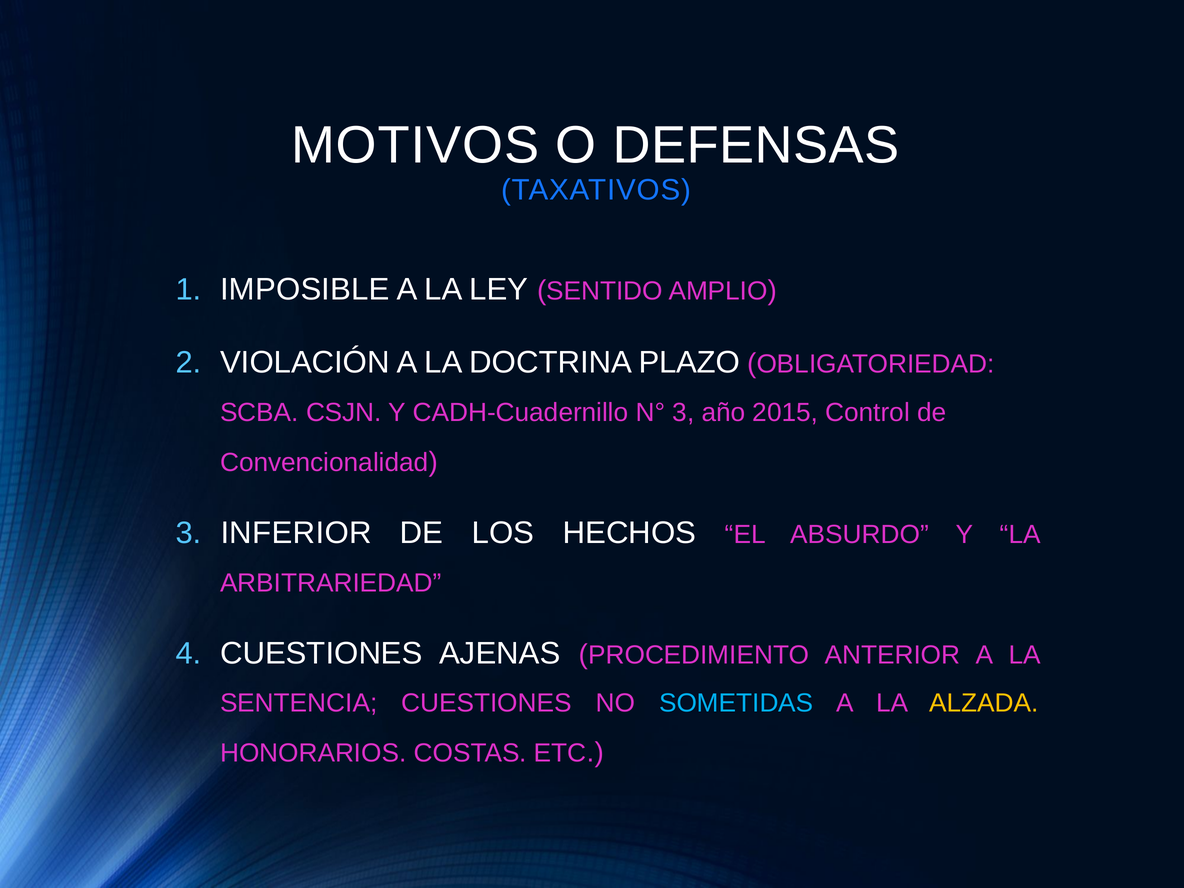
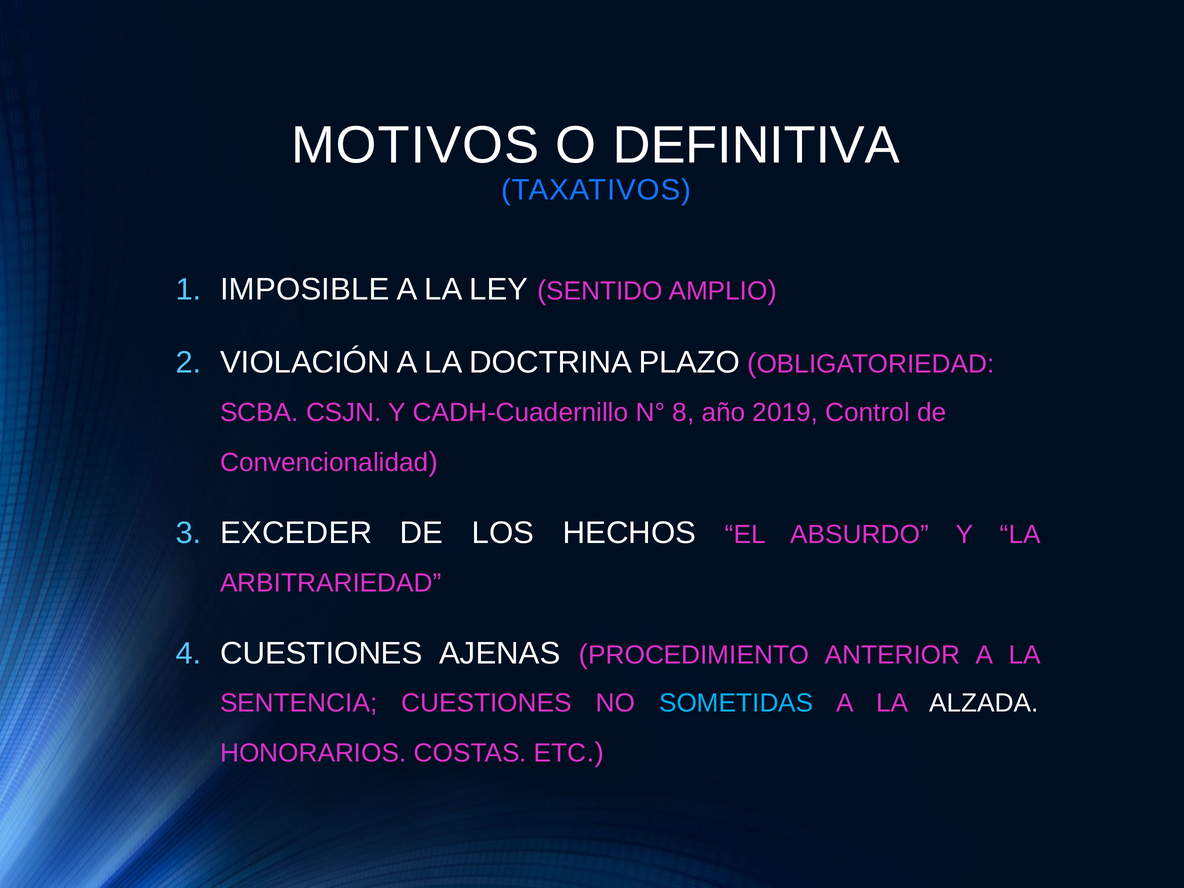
DEFENSAS: DEFENSAS -> DEFINITIVA (756, 145)
N° 3: 3 -> 8 (683, 412)
2015: 2015 -> 2019 (785, 412)
INFERIOR: INFERIOR -> EXCEDER (296, 533)
ALZADA colour: yellow -> white (984, 703)
